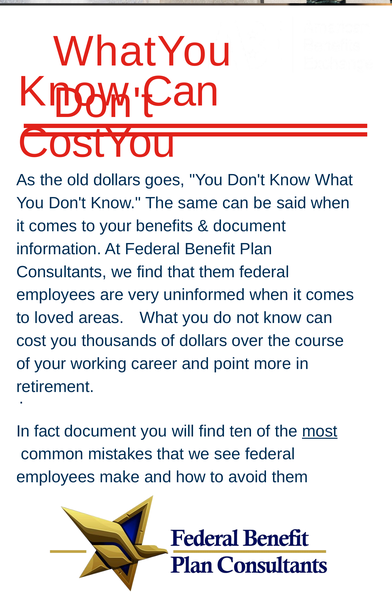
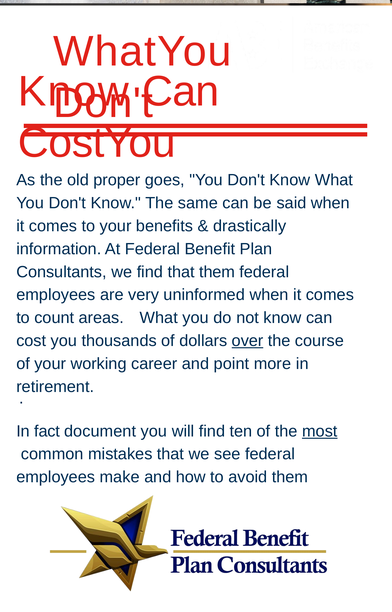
old dollars: dollars -> proper (117, 180)
document: document -> drastically (250, 226)
loved: loved -> count (54, 318)
over underline: none -> present (248, 341)
